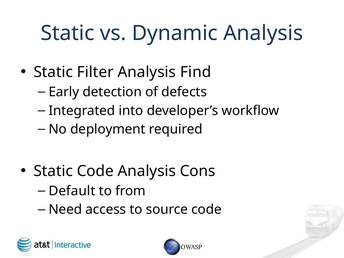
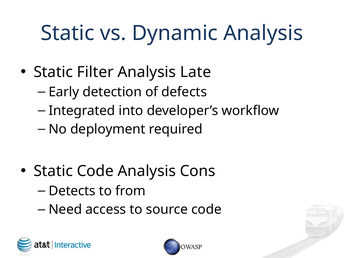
Find: Find -> Late (196, 72)
Default: Default -> Detects (72, 191)
